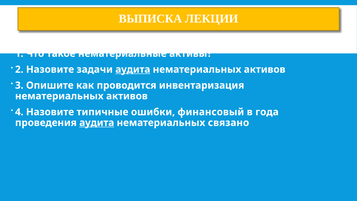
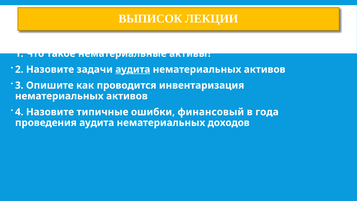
ВЫПИСКА: ВЫПИСКА -> ВЫПИСОК (150, 19)
аудита underline: present -> none (97, 123)
связано: связано -> доходов (229, 123)
